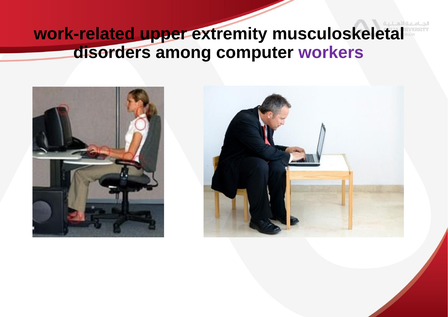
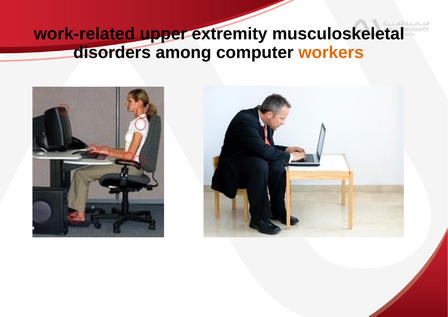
workers colour: purple -> orange (331, 53)
